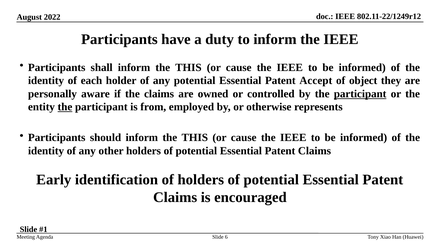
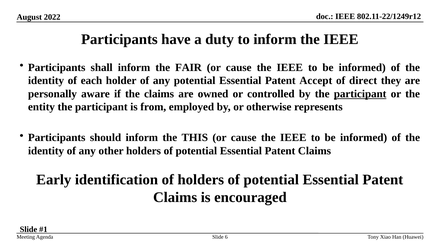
shall inform the THIS: THIS -> FAIR (188, 68)
object: object -> direct (363, 81)
the underline: present -> none (65, 107)
